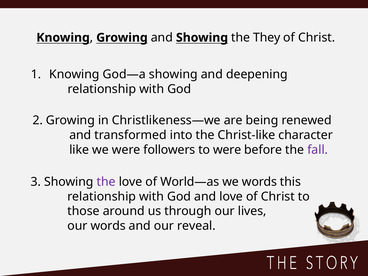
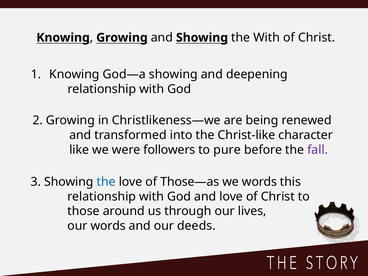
the They: They -> With (267, 38)
to were: were -> pure (227, 150)
the colour: purple -> blue (106, 182)
World—as: World—as -> Those—as (190, 182)
reveal: reveal -> deeds (196, 226)
